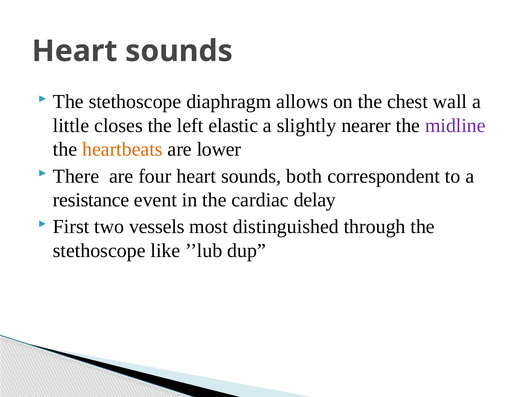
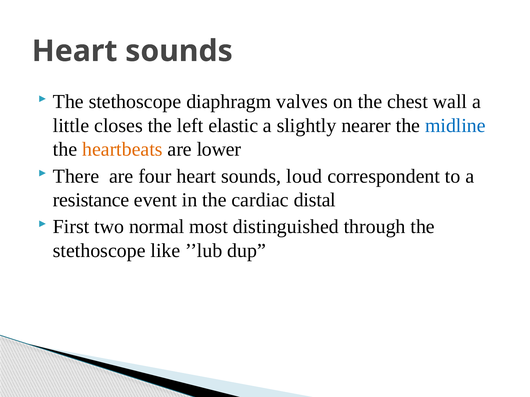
allows: allows -> valves (302, 102)
midline colour: purple -> blue (455, 126)
both: both -> loud (304, 176)
delay: delay -> distal (315, 200)
vessels: vessels -> normal (157, 227)
